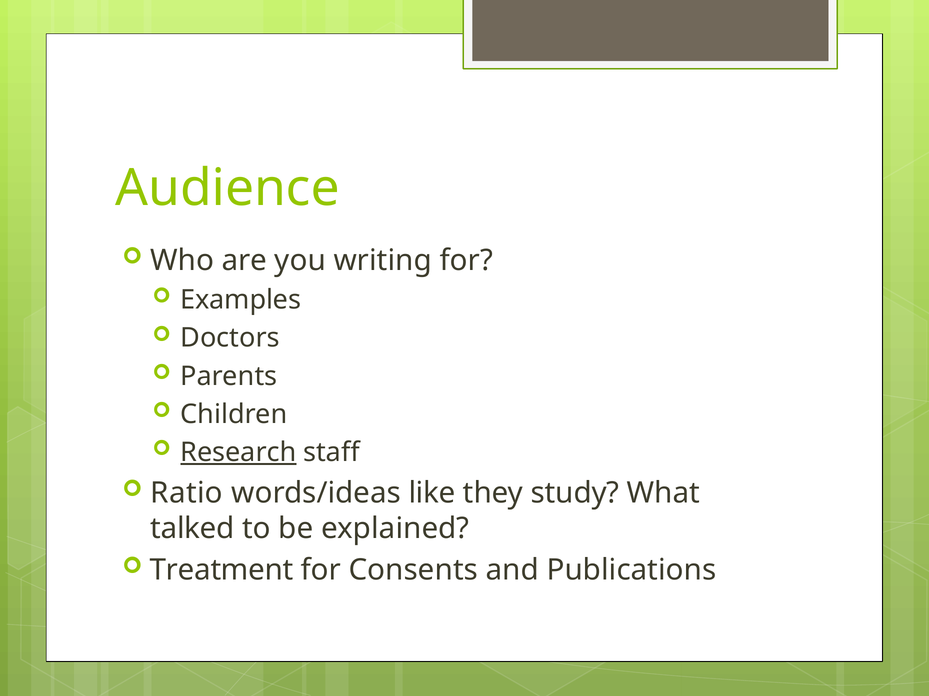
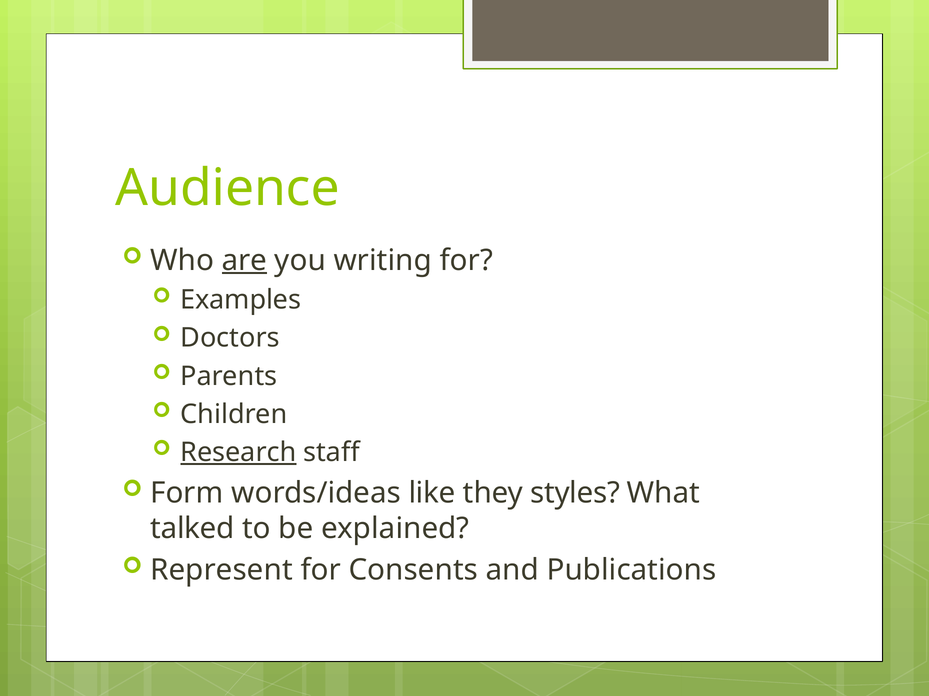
are underline: none -> present (244, 261)
Ratio: Ratio -> Form (187, 493)
study: study -> styles (575, 493)
Treatment: Treatment -> Represent (221, 571)
